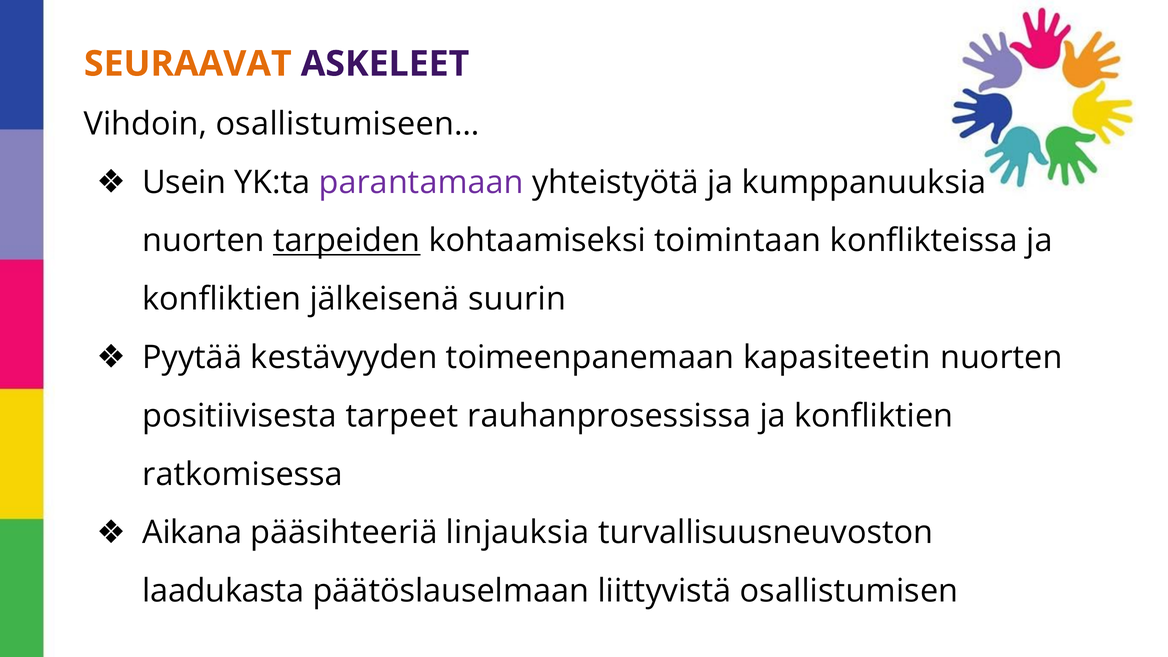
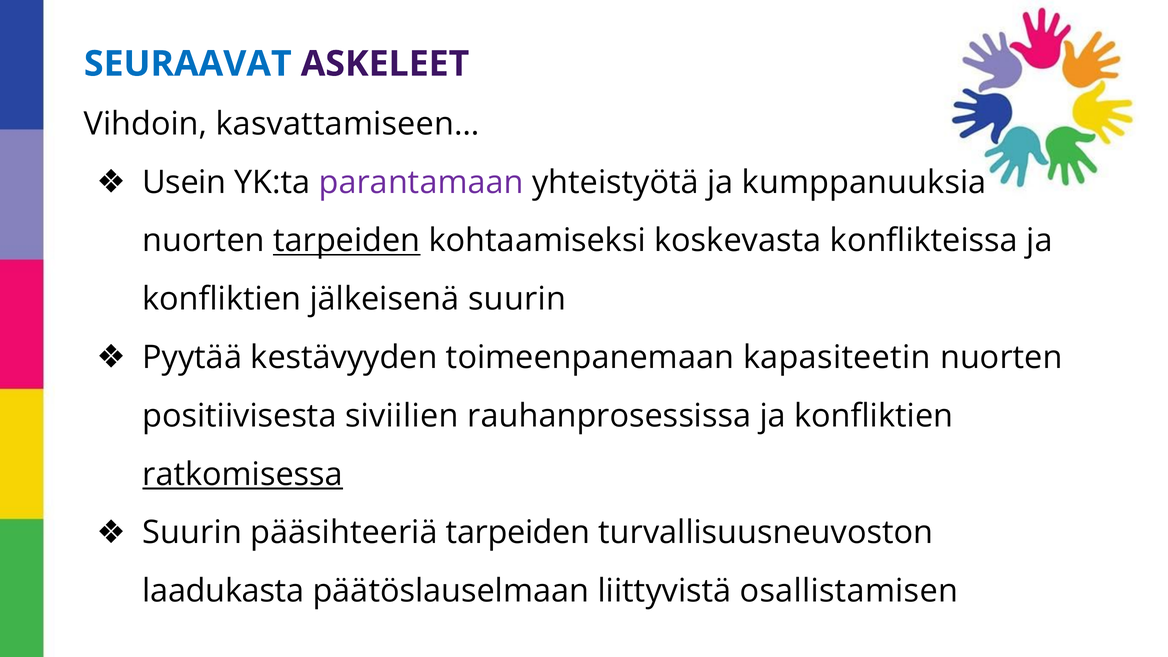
SEURAAVAT colour: orange -> blue (188, 64)
osallistumiseen…: osallistumiseen… -> kasvattamiseen… (348, 124)
toimintaan: toimintaan -> koskevasta (738, 241)
tarpeet: tarpeet -> siviilien (402, 416)
ratkomisessa underline: none -> present (243, 474)
Aikana: Aikana -> Suurin (192, 533)
pääsihteeriä linjauksia: linjauksia -> tarpeiden (518, 533)
osallistumisen: osallistumisen -> osallistamisen (849, 591)
